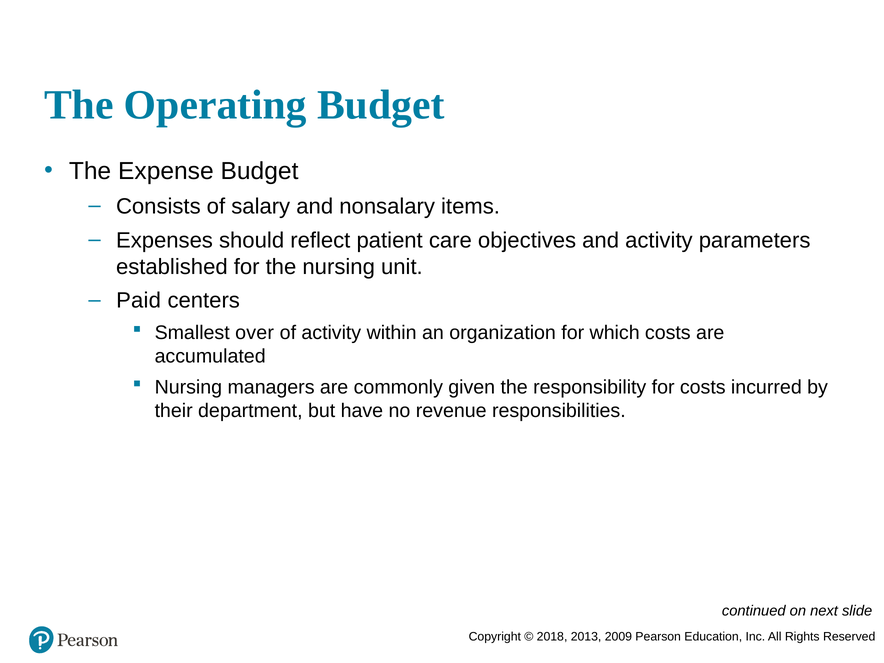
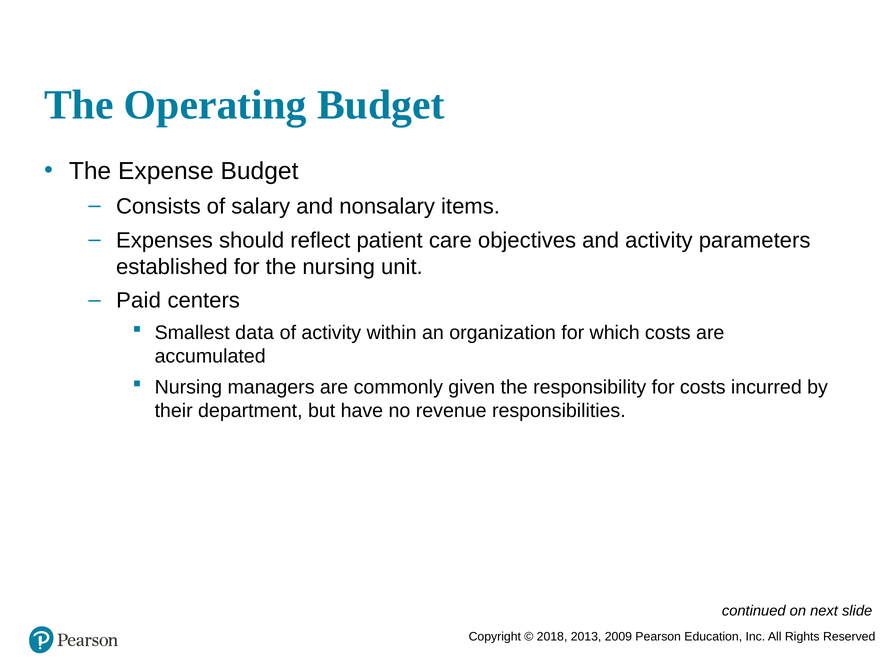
over: over -> data (255, 333)
